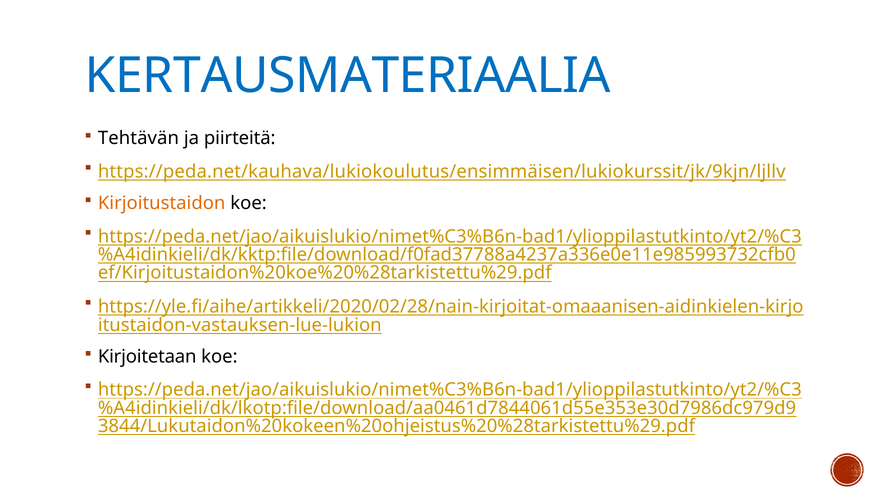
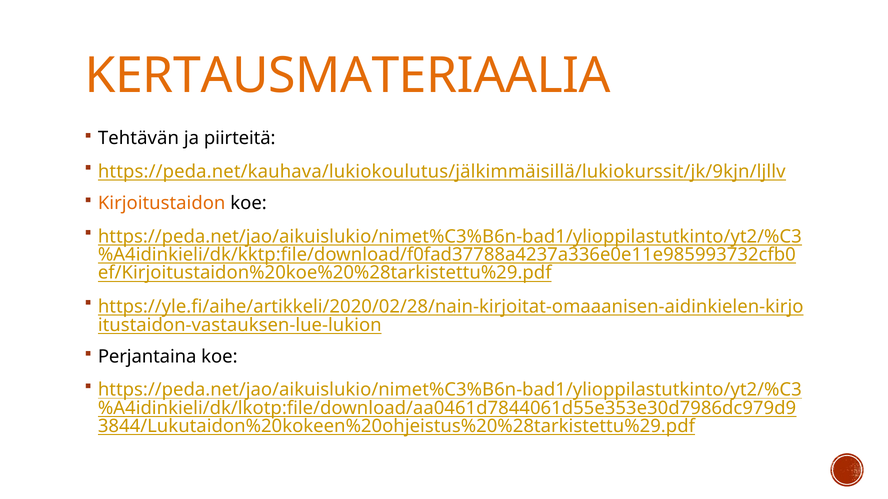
KERTAUSMATERIAALIA colour: blue -> orange (348, 76)
https://peda.net/kauhava/lukiokoulutus/ensimmäisen/lukiokurssit/jk/9kjn/ljllv: https://peda.net/kauhava/lukiokoulutus/ensimmäisen/lukiokurssit/jk/9kjn/ljllv -> https://peda.net/kauhava/lukiokoulutus/jälkimmäisillä/lukiokurssit/jk/9kjn/ljllv (442, 172)
Kirjoitetaan: Kirjoitetaan -> Perjantaina (147, 357)
